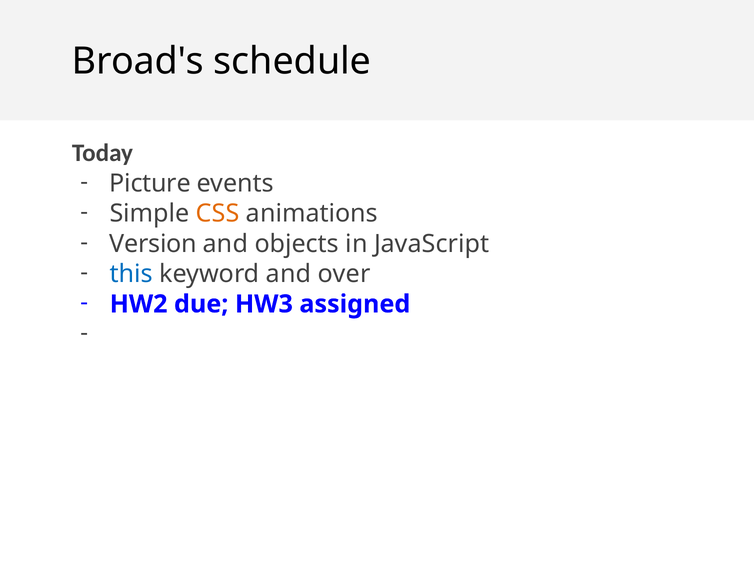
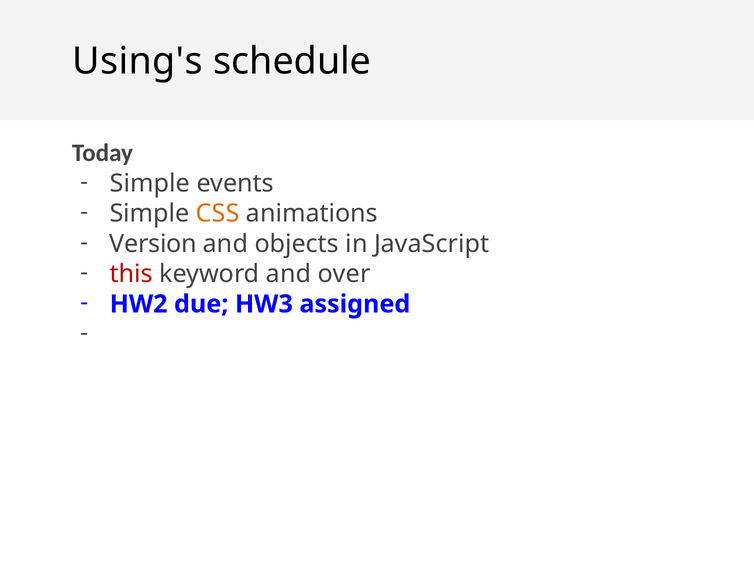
Broad's: Broad's -> Using's (137, 61)
Picture: Picture -> Simple (150, 183)
this colour: blue -> red (131, 274)
